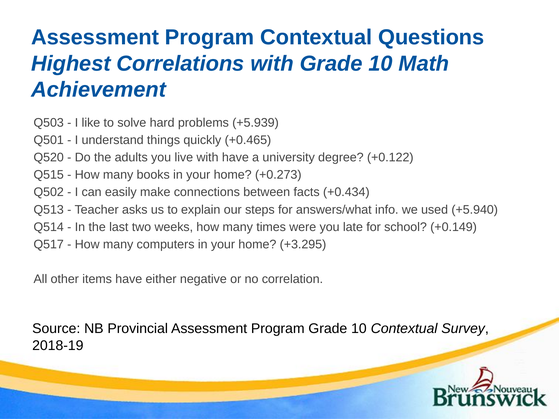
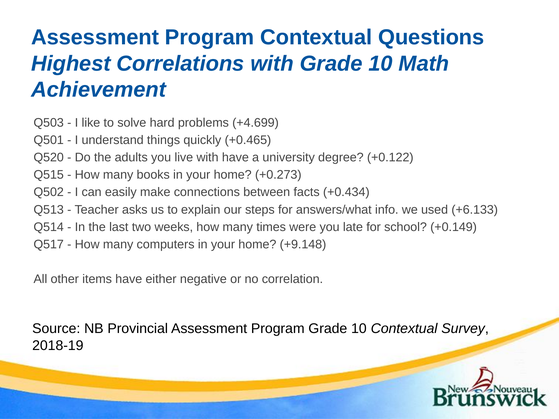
+5.939: +5.939 -> +4.699 (256, 123)
+5.940: +5.940 -> +6.133 (475, 210)
+3.295: +3.295 -> +9.148 (303, 244)
